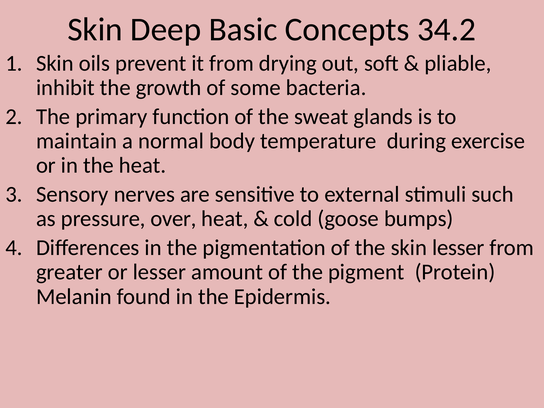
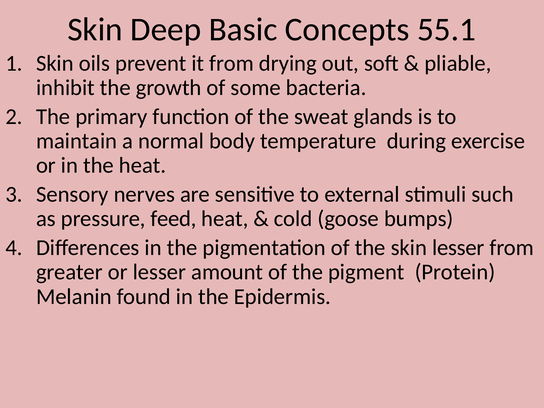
34.2: 34.2 -> 55.1 (447, 30)
over: over -> feed (174, 219)
